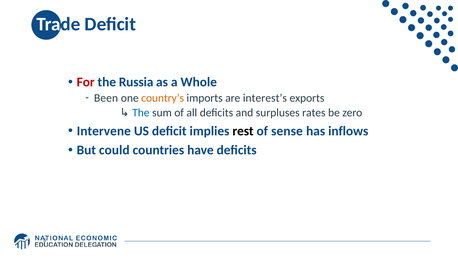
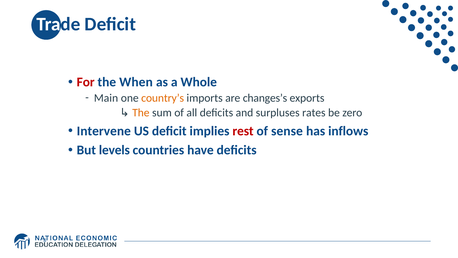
Russia: Russia -> When (136, 82)
Been: Been -> Main (106, 98)
interest’s: interest’s -> changes’s (265, 98)
The colour: blue -> orange (141, 113)
rest colour: black -> red (243, 131)
could: could -> levels (114, 150)
